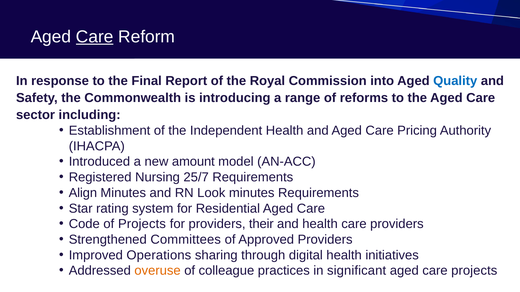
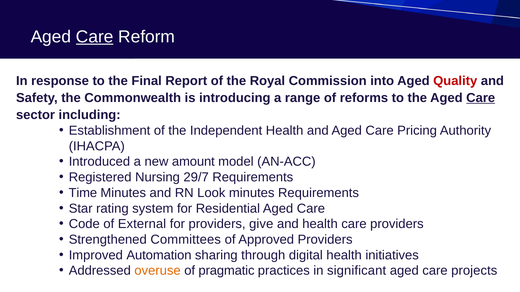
Quality colour: blue -> red (455, 81)
Care underline: none -> present (481, 98)
25/7: 25/7 -> 29/7 (196, 178)
Align: Align -> Time (83, 193)
of Projects: Projects -> External (142, 224)
their: their -> give (261, 224)
Operations: Operations -> Automation (159, 256)
colleague: colleague -> pragmatic (226, 271)
